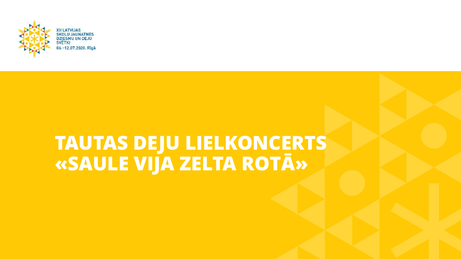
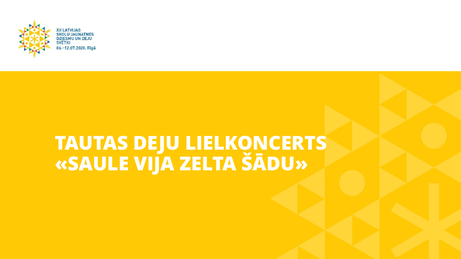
ROTĀ: ROTĀ -> ŠĀDU (275, 164)
